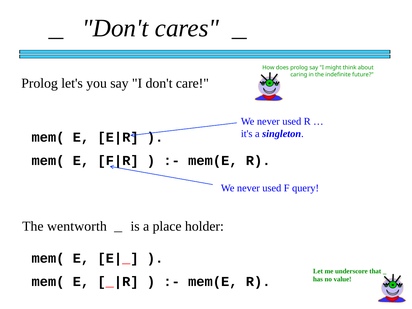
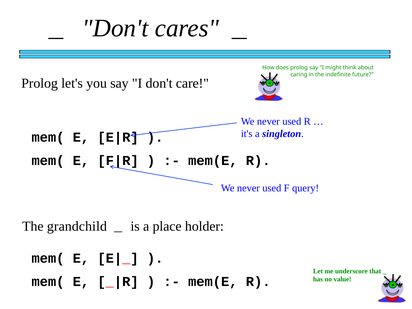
wentworth: wentworth -> grandchild (77, 226)
